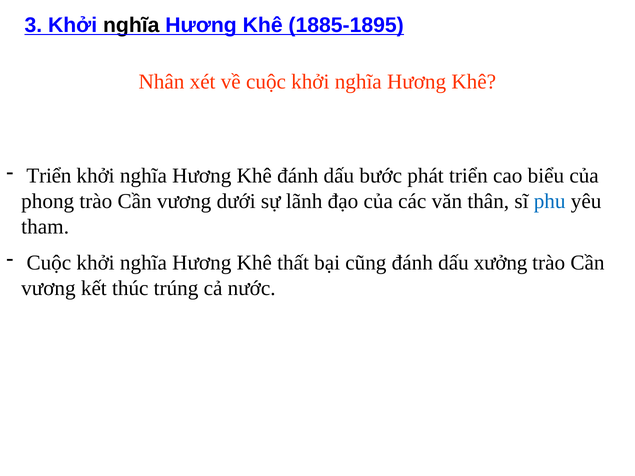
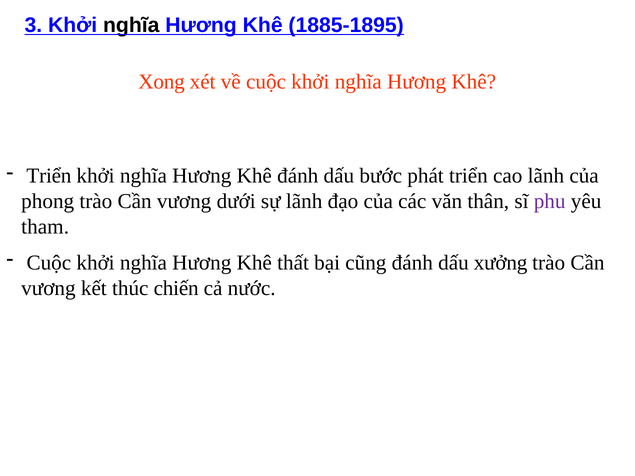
Nhân: Nhân -> Xong (162, 82)
cao biểu: biểu -> lãnh (546, 176)
phu colour: blue -> purple (550, 201)
trúng: trúng -> chiến (176, 288)
